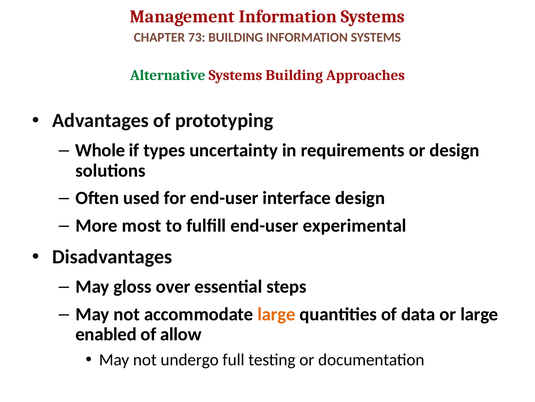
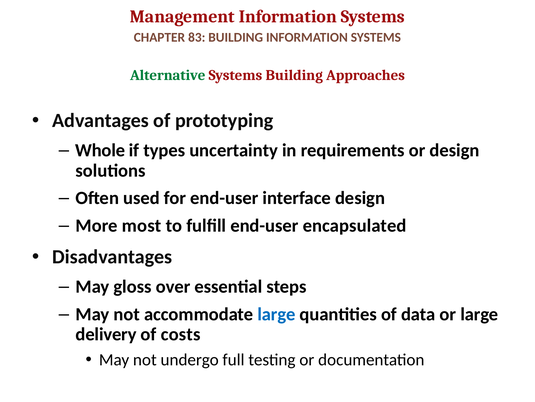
73: 73 -> 83 (197, 37)
experimental: experimental -> encapsulated (355, 225)
large colour: orange -> blue (276, 314)
enabled: enabled -> delivery (106, 334)
allow: allow -> costs (181, 334)
